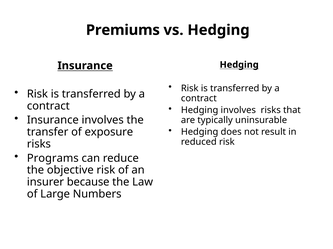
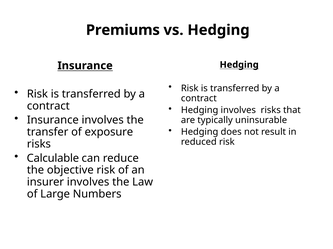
Programs: Programs -> Calculable (53, 159)
insurer because: because -> involves (88, 183)
